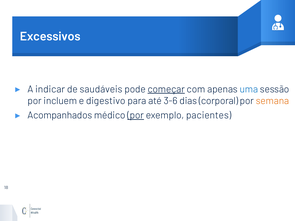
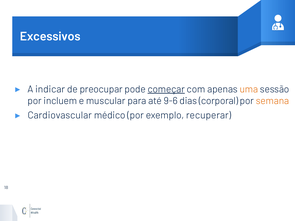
saudáveis: saudáveis -> preocupar (101, 89)
uma colour: blue -> orange (249, 89)
digestivo: digestivo -> muscular (106, 101)
3-6: 3-6 -> 9-6 (171, 101)
Acompanhados: Acompanhados -> Cardiovascular (60, 115)
por underline: present -> none (136, 115)
pacientes: pacientes -> recuperar (209, 115)
